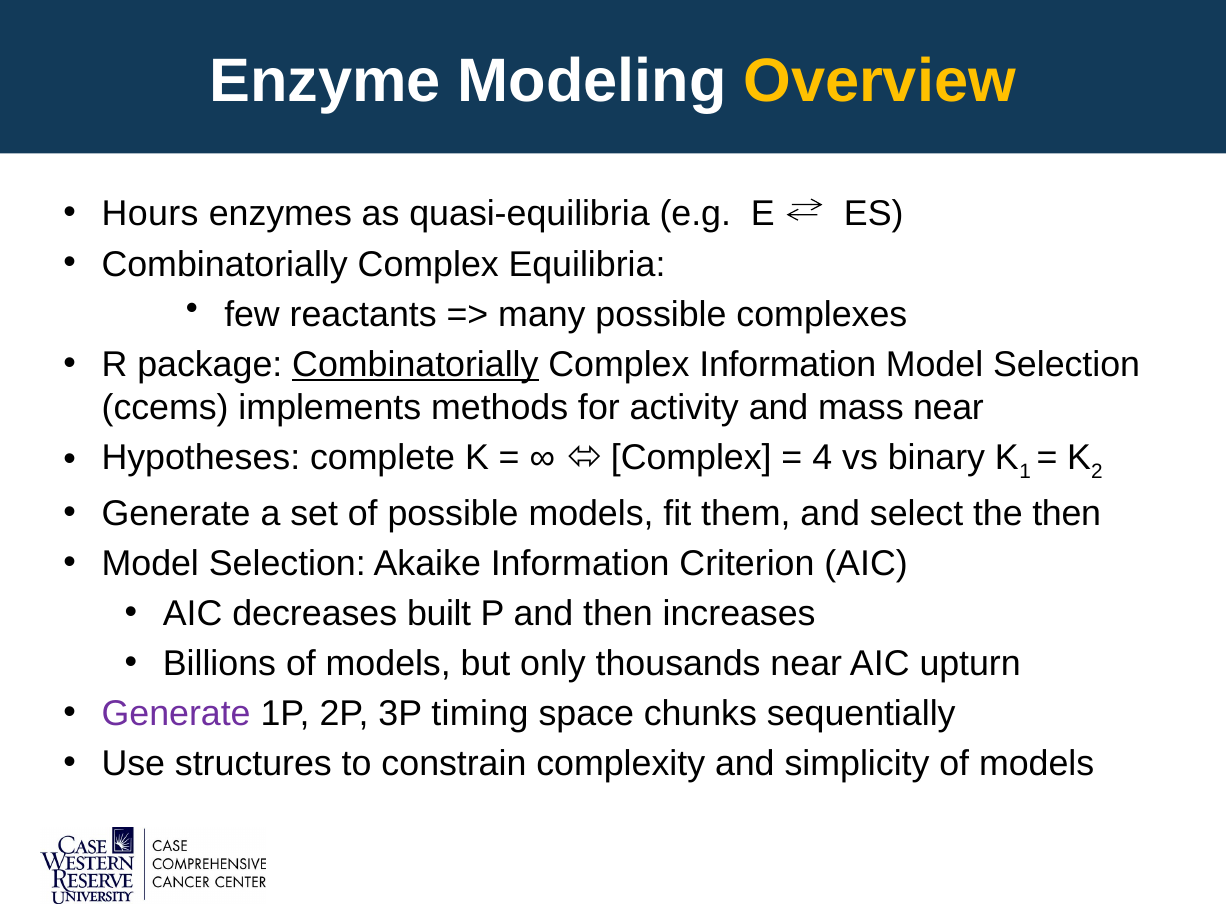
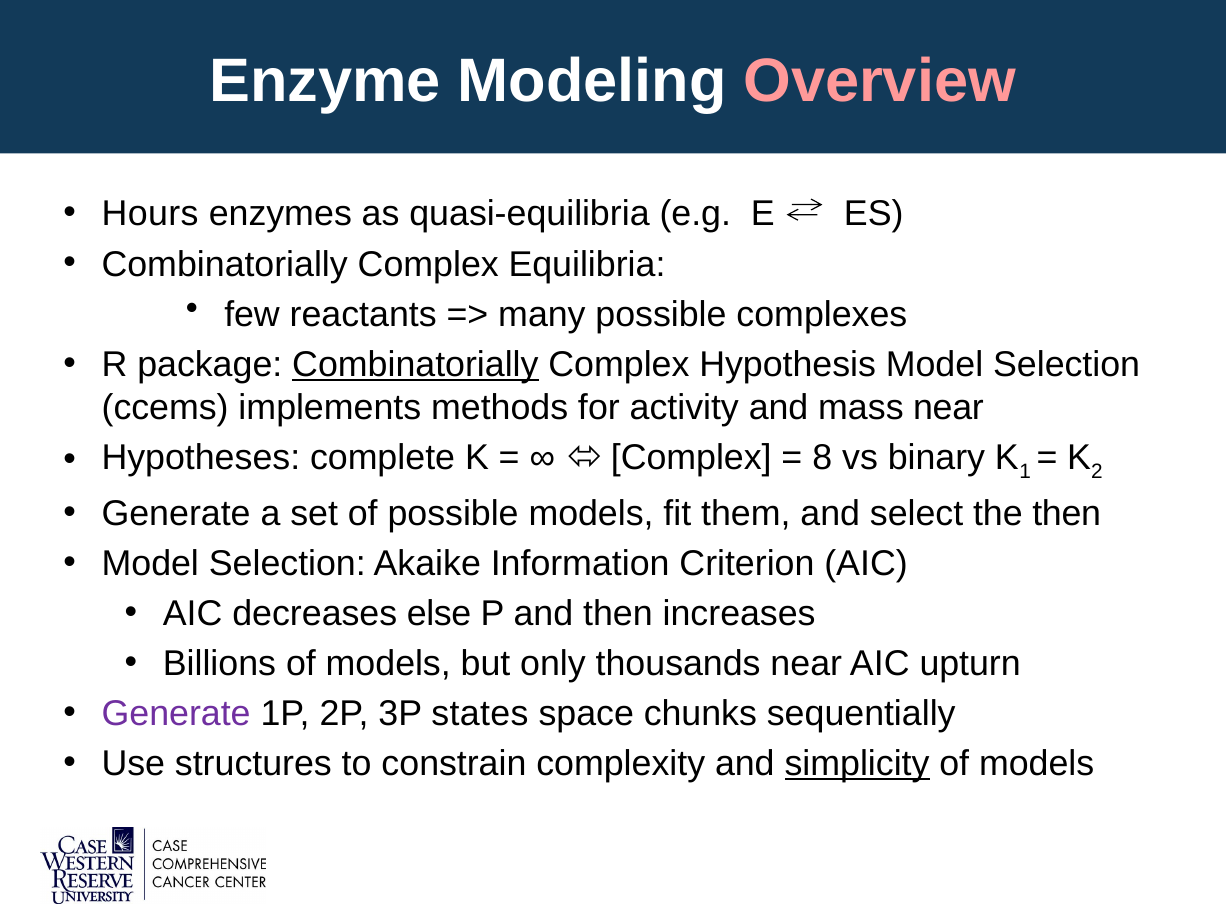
Overview colour: yellow -> pink (880, 81)
Complex Information: Information -> Hypothesis (788, 364)
4: 4 -> 8 (822, 457)
built: built -> else (439, 613)
timing: timing -> states (480, 713)
simplicity underline: none -> present (857, 763)
